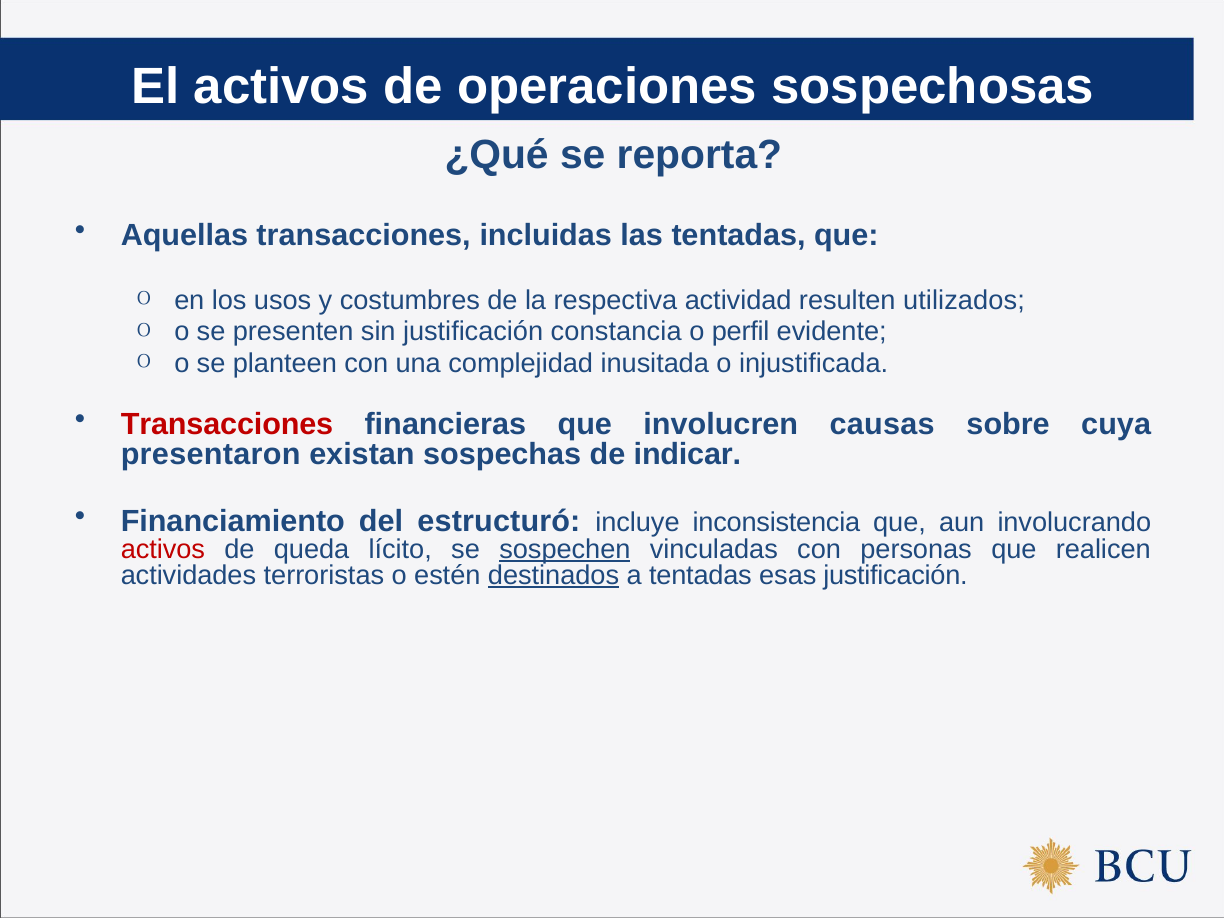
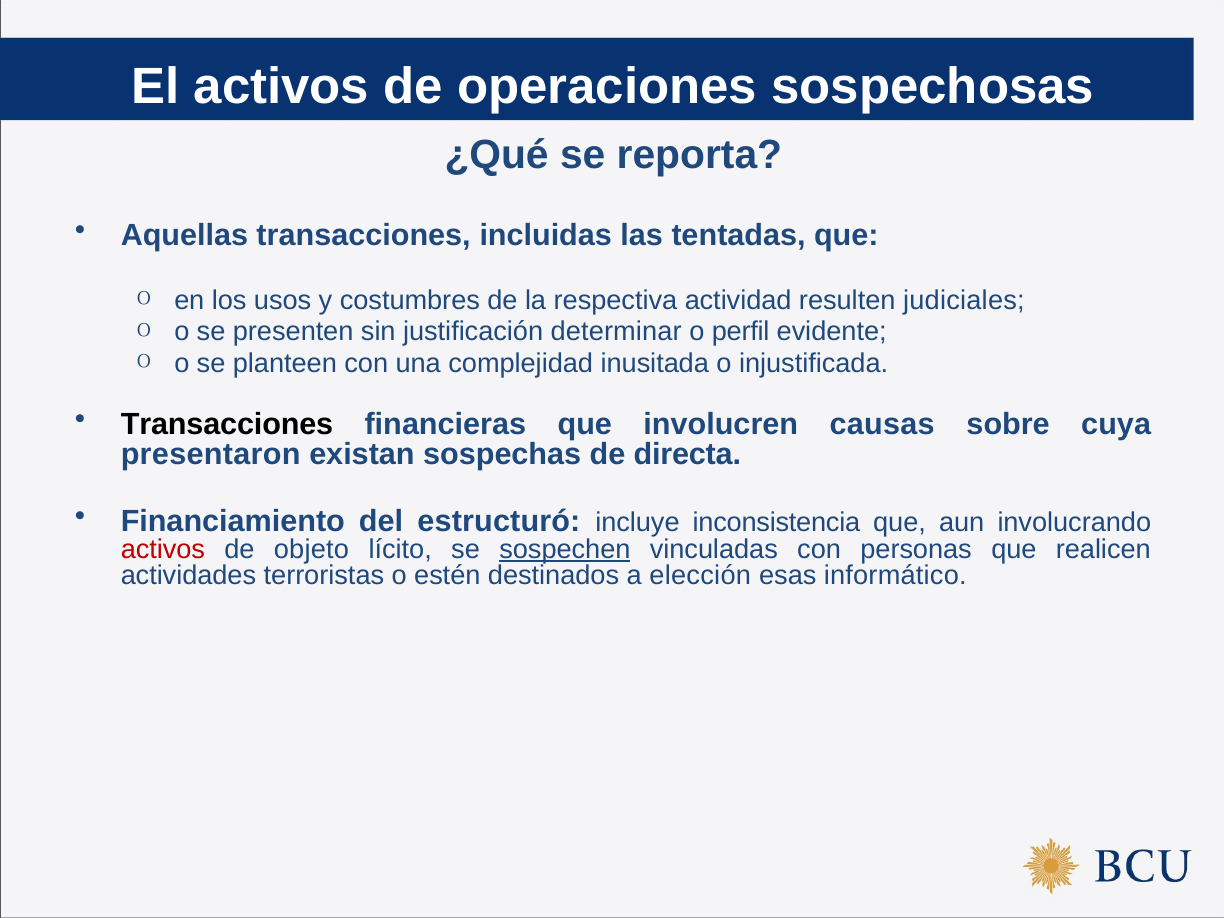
utilizados: utilizados -> judiciales (964, 300)
constancia: constancia -> determinar (616, 332)
Transacciones colour: red -> black (227, 425)
indicar: indicar -> directa (687, 454)
queda: queda -> objeto (311, 549)
destinados underline: present -> none (554, 575)
a tentadas: tentadas -> elección (700, 575)
esas justificación: justificación -> informático (895, 575)
